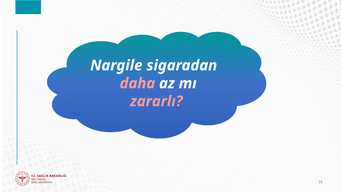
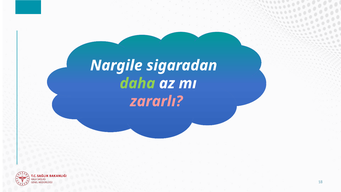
daha colour: pink -> light green (137, 83)
